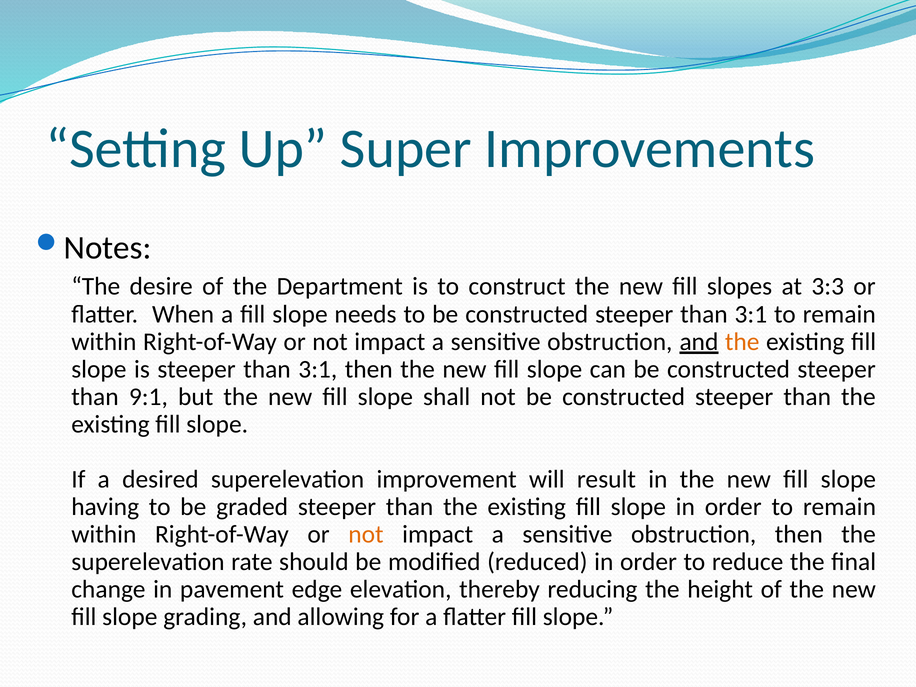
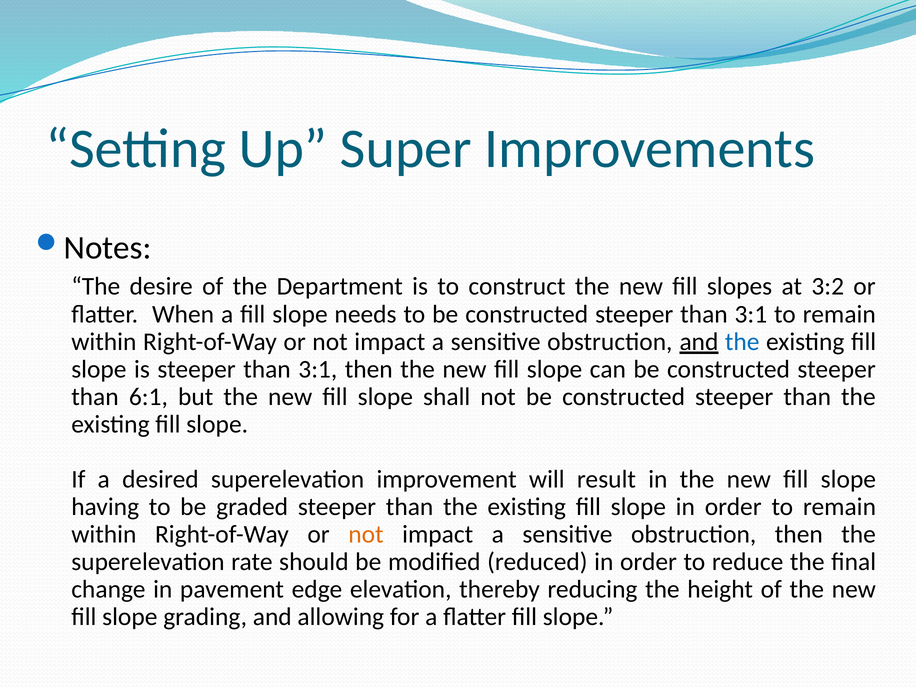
3:3: 3:3 -> 3:2 (828, 287)
the colour: orange -> blue (742, 342)
9:1: 9:1 -> 6:1 (148, 397)
